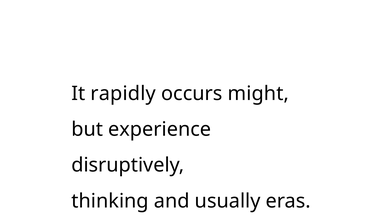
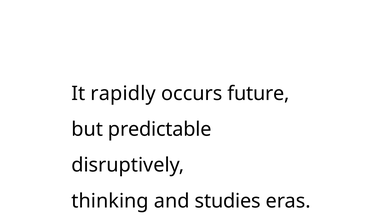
might: might -> future (258, 93)
experience: experience -> predictable (160, 129)
usually: usually -> studies (228, 201)
